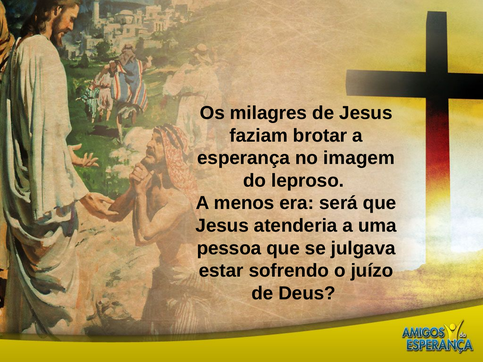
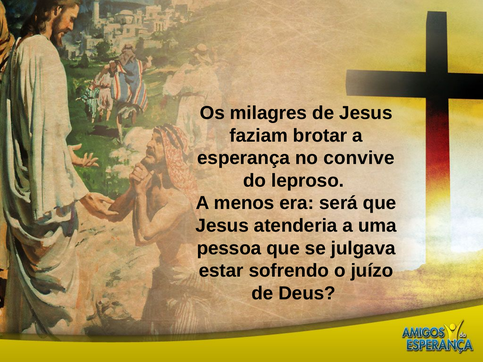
imagem: imagem -> convive (359, 158)
